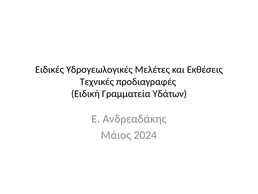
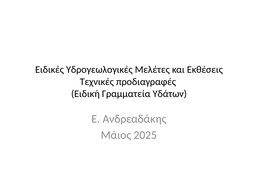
2024: 2024 -> 2025 (145, 135)
